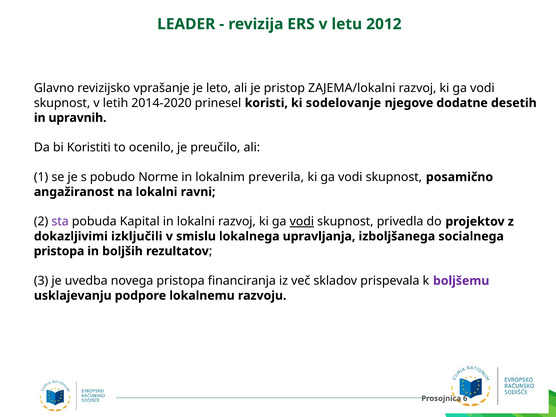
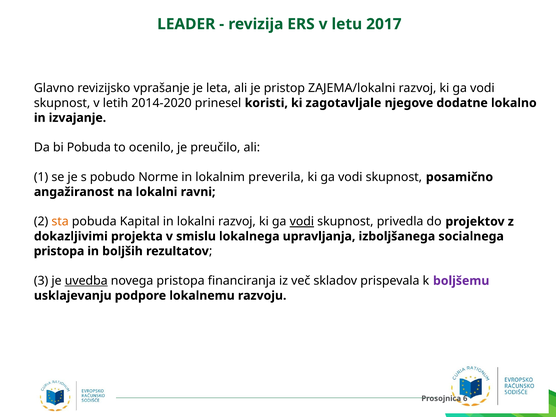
2012: 2012 -> 2017 (384, 24)
leto: leto -> leta (219, 88)
sodelovanje: sodelovanje -> zagotavljale (343, 103)
desetih: desetih -> lokalno (514, 103)
upravnih: upravnih -> izvajanje (77, 118)
bi Koristiti: Koristiti -> Pobuda (89, 147)
sta colour: purple -> orange (60, 222)
izključili: izključili -> projekta (137, 236)
uvedba underline: none -> present (86, 281)
